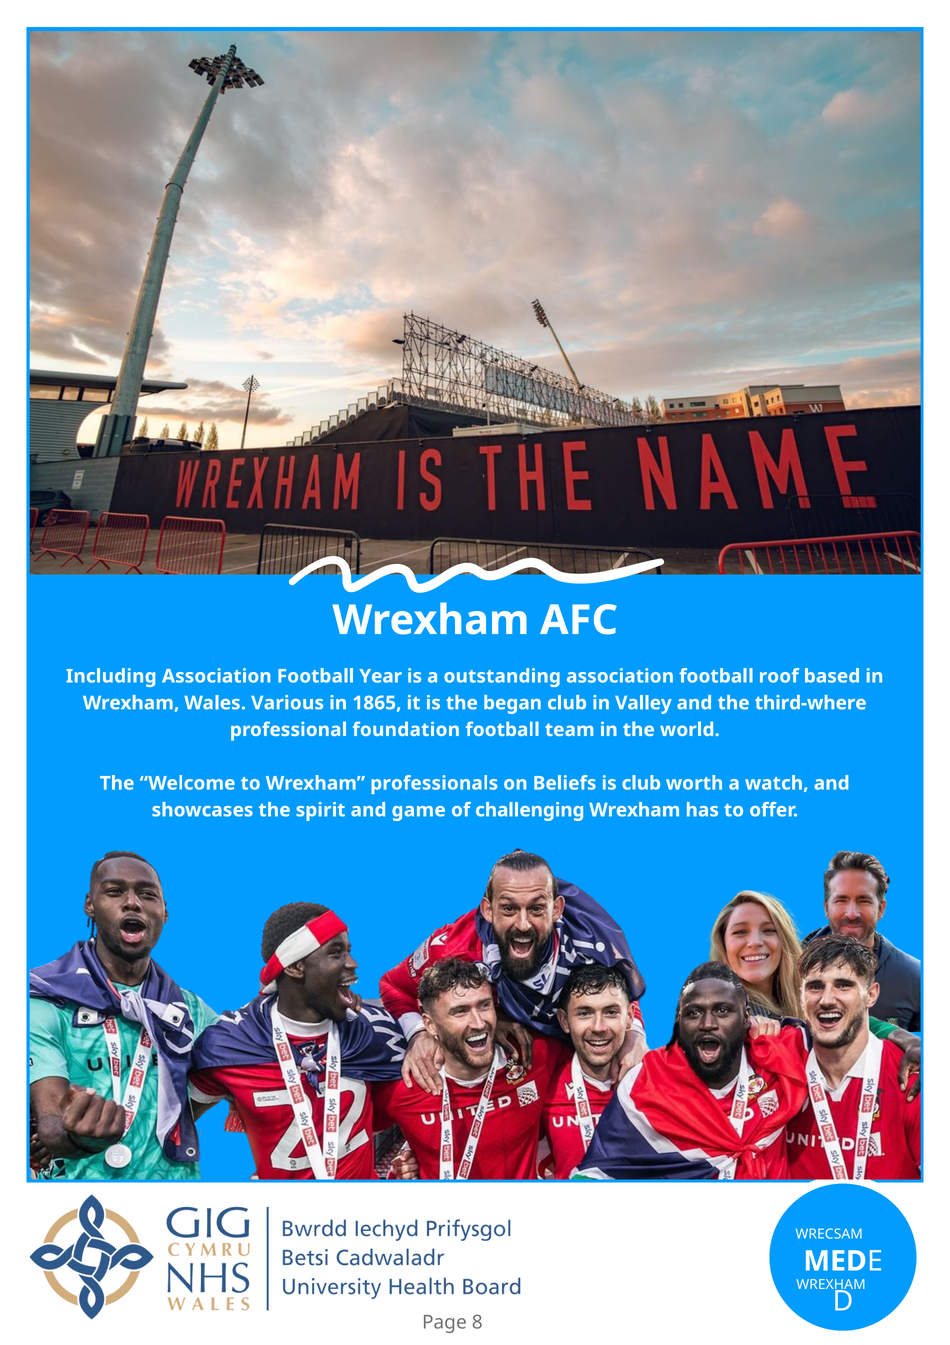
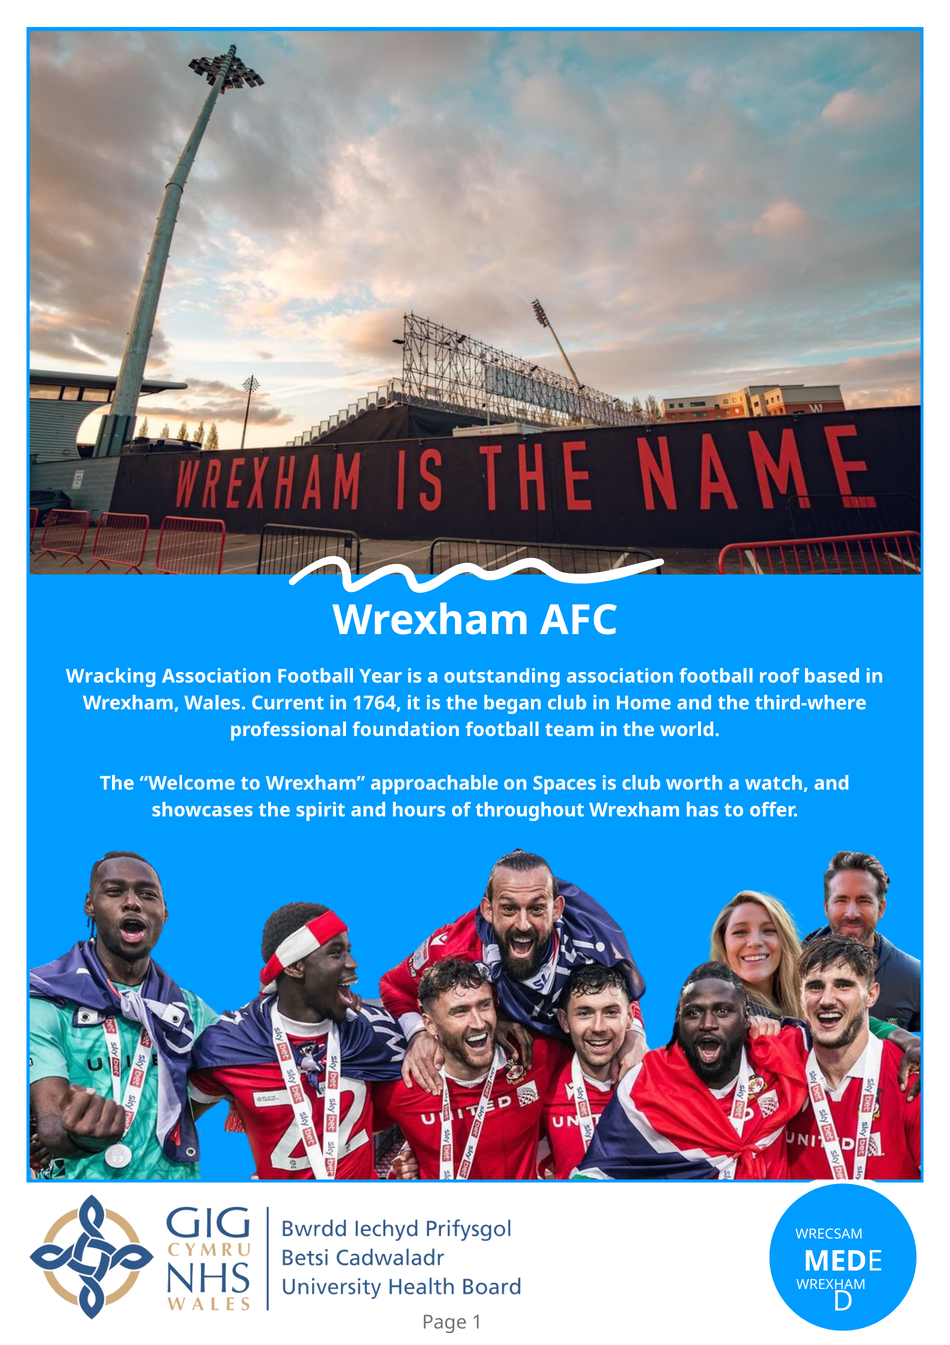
Including: Including -> Wracking (111, 676)
Various: Various -> Current (288, 703)
1865: 1865 -> 1764 (377, 703)
Valley: Valley -> Home (643, 703)
professionals: professionals -> approachable (434, 783)
Beliefs: Beliefs -> Spaces (565, 783)
game: game -> hours (419, 810)
challenging: challenging -> throughout (530, 810)
8: 8 -> 1 (477, 1322)
